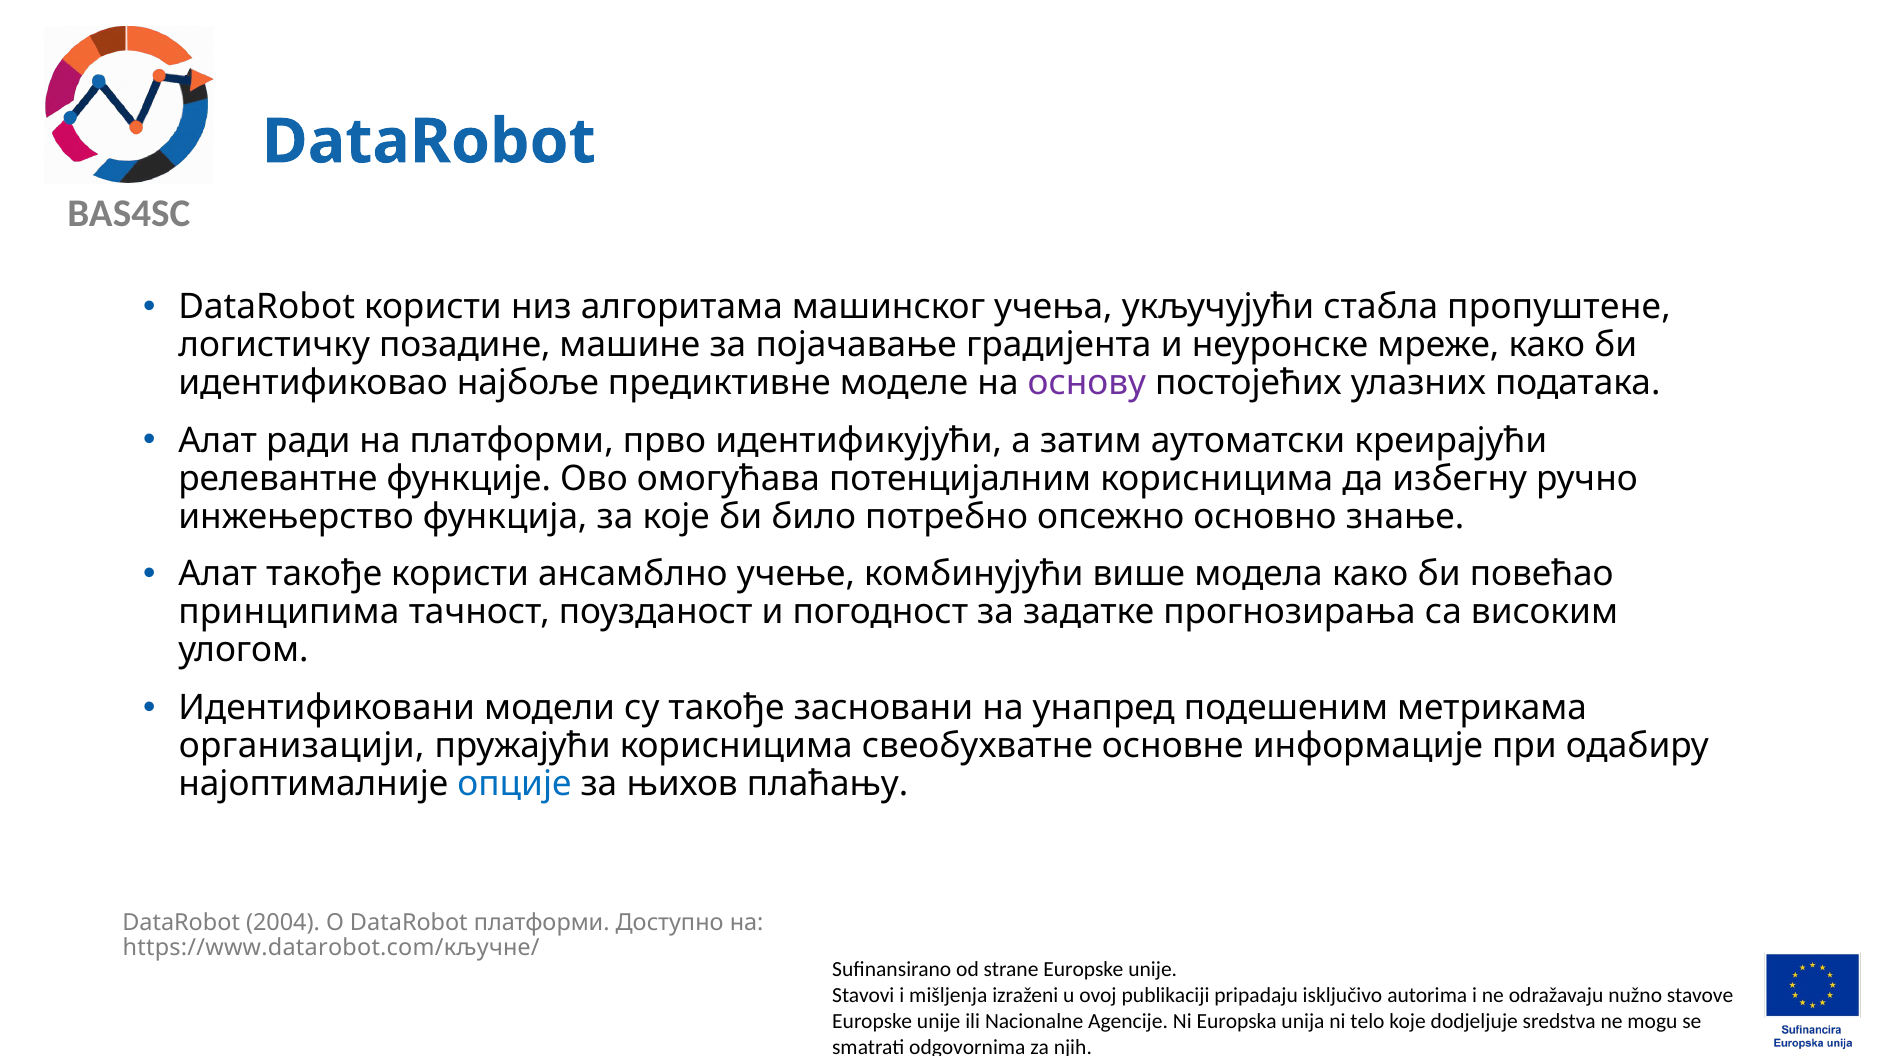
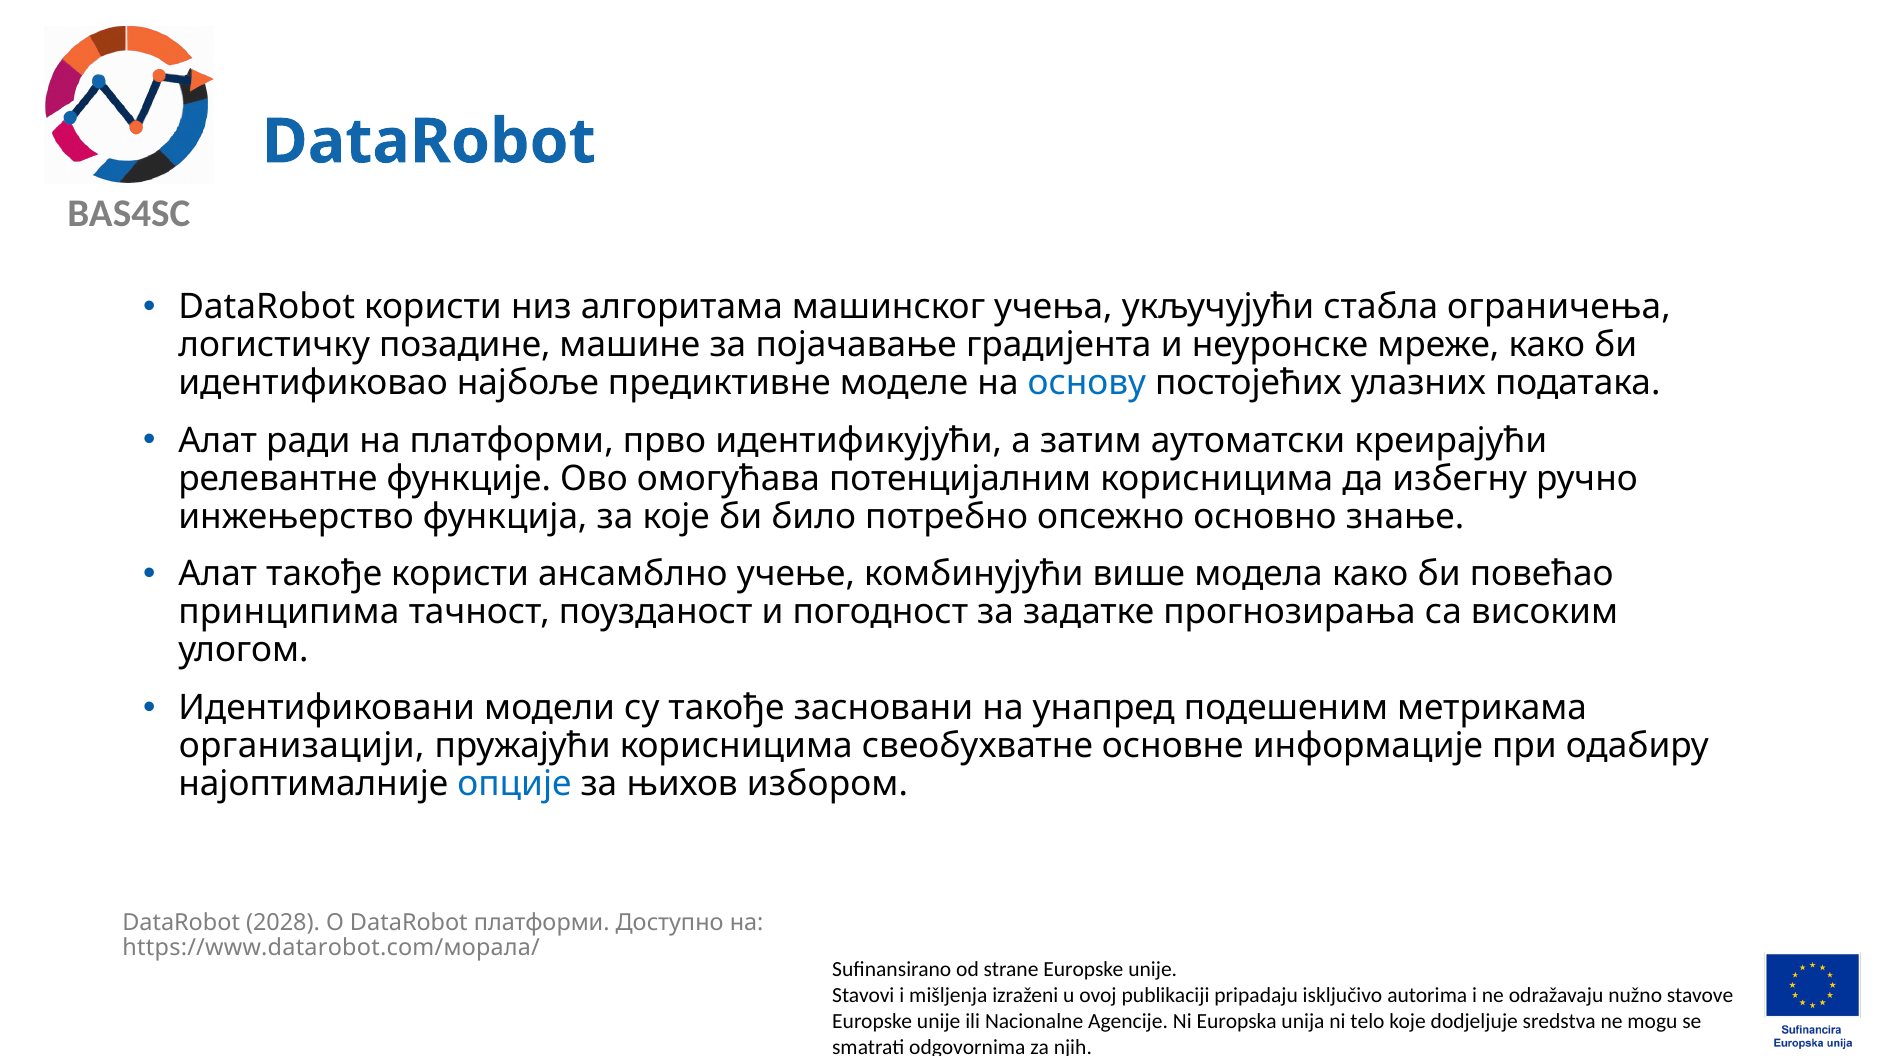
пропуштене: пропуштене -> ограничења (1559, 307)
основу colour: purple -> blue (1087, 383)
плаћању: плаћању -> избором (828, 784)
2004: 2004 -> 2028 (283, 923)
https://www.datarobot.com/кључне/: https://www.datarobot.com/кључне/ -> https://www.datarobot.com/морала/ (331, 948)
